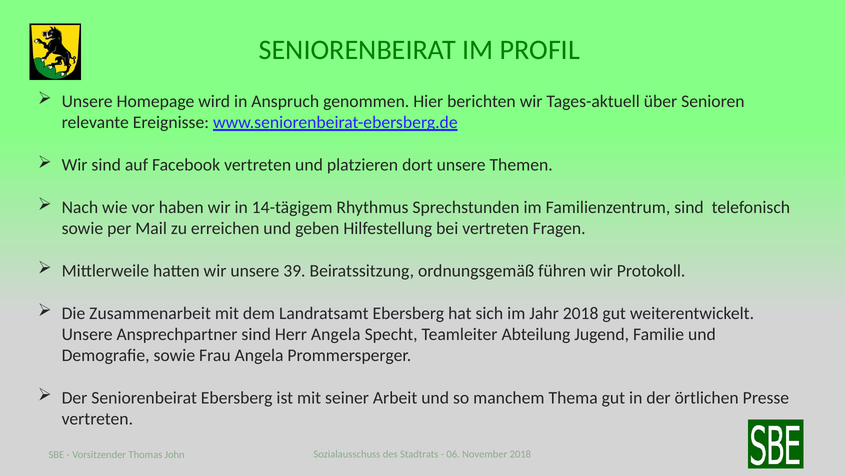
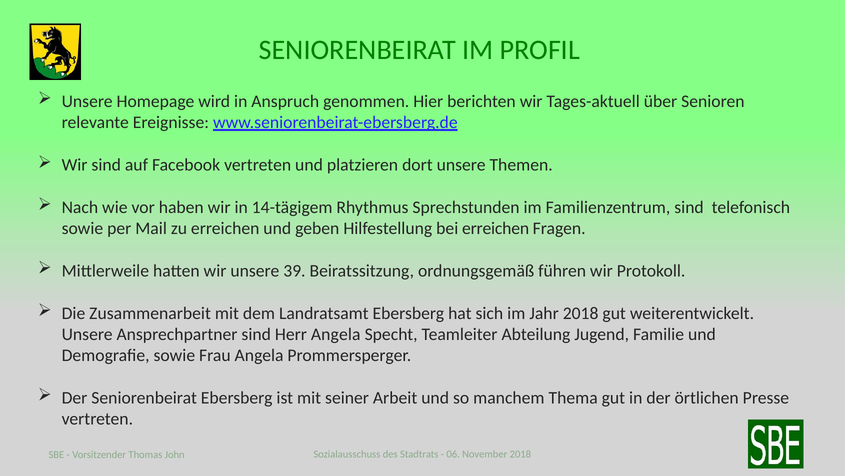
bei vertreten: vertreten -> erreichen (496, 228)
